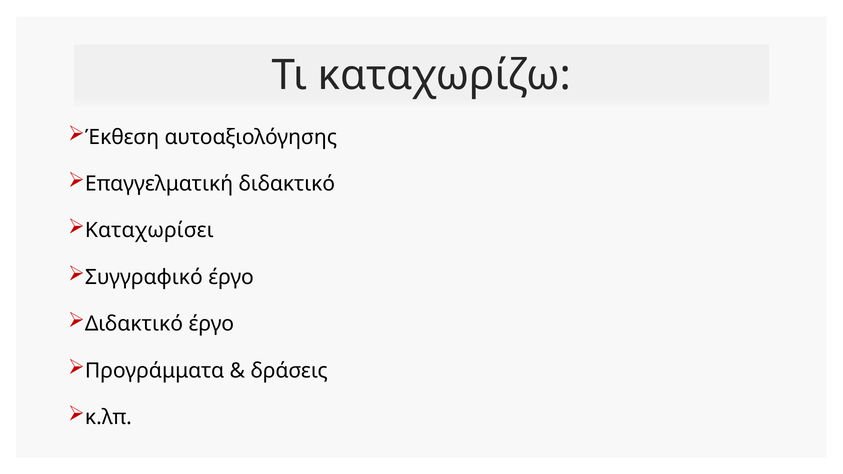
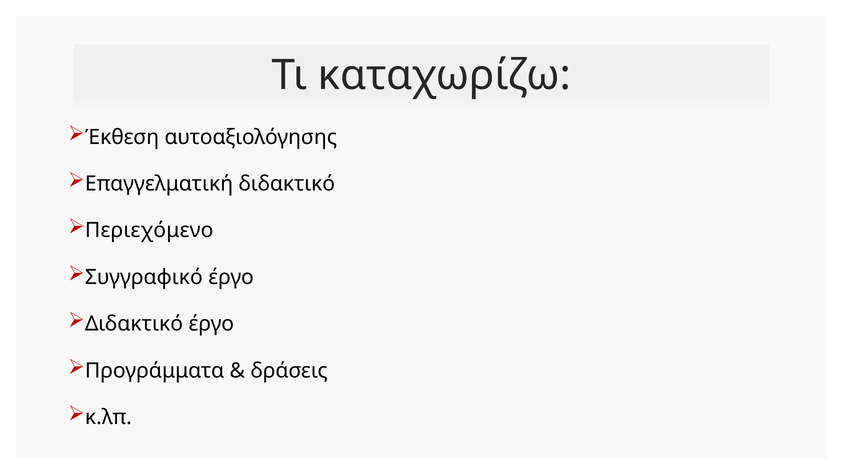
Καταχωρίσει: Καταχωρίσει -> Περιεχόμενο (149, 231)
